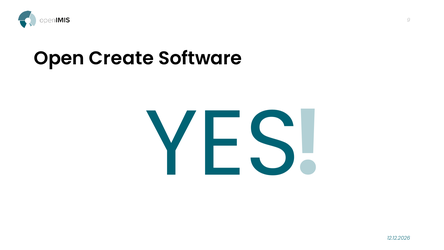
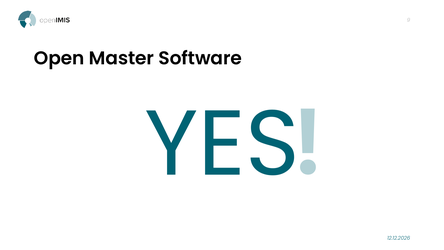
Create: Create -> Master (121, 58)
